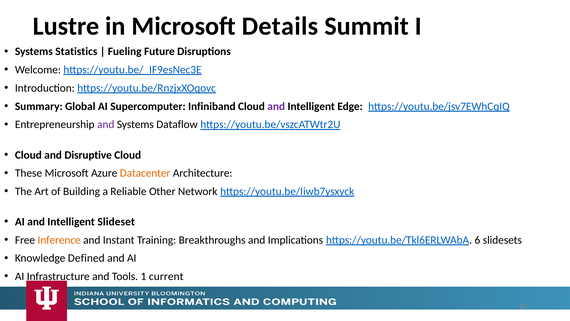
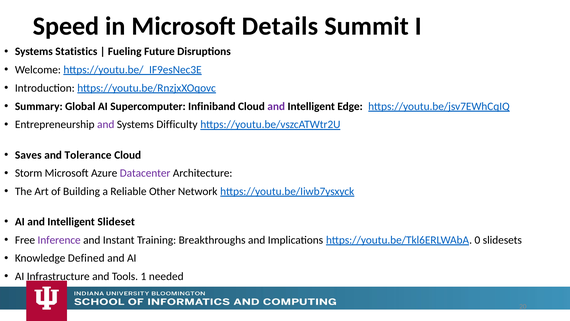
Lustre: Lustre -> Speed (66, 26)
Dataflow: Dataflow -> Difficulty (177, 124)
Cloud: Cloud -> Saves (28, 155)
Disruptive: Disruptive -> Tolerance (88, 155)
These: These -> Storm (29, 173)
Datacenter colour: orange -> purple (145, 173)
Inference colour: orange -> purple (59, 240)
6: 6 -> 0 (477, 240)
current: current -> needed (166, 276)
